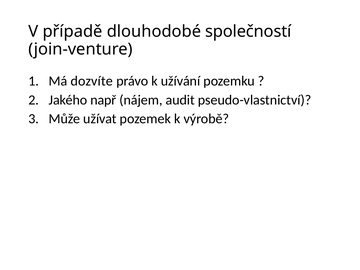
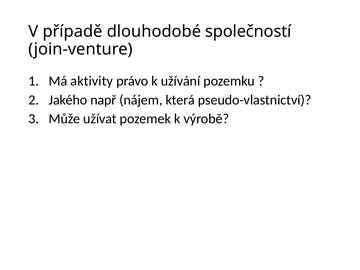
dozvíte: dozvíte -> aktivity (92, 81)
audit: audit -> která (180, 100)
